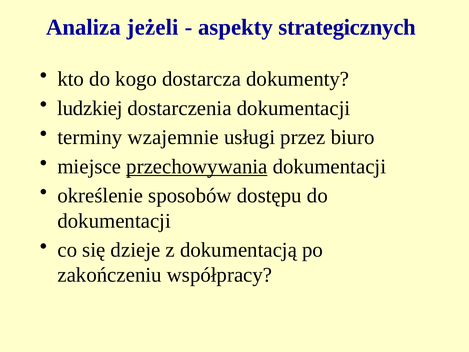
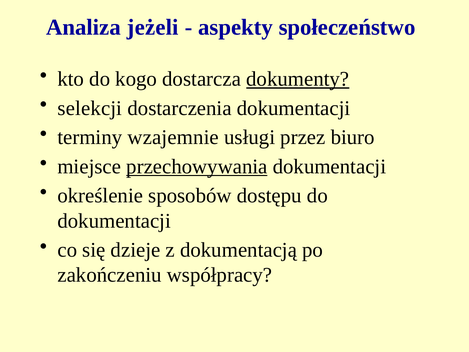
strategicznych: strategicznych -> społeczeństwo (347, 27)
dokumenty underline: none -> present (298, 79)
ludzkiej: ludzkiej -> selekcji (90, 108)
